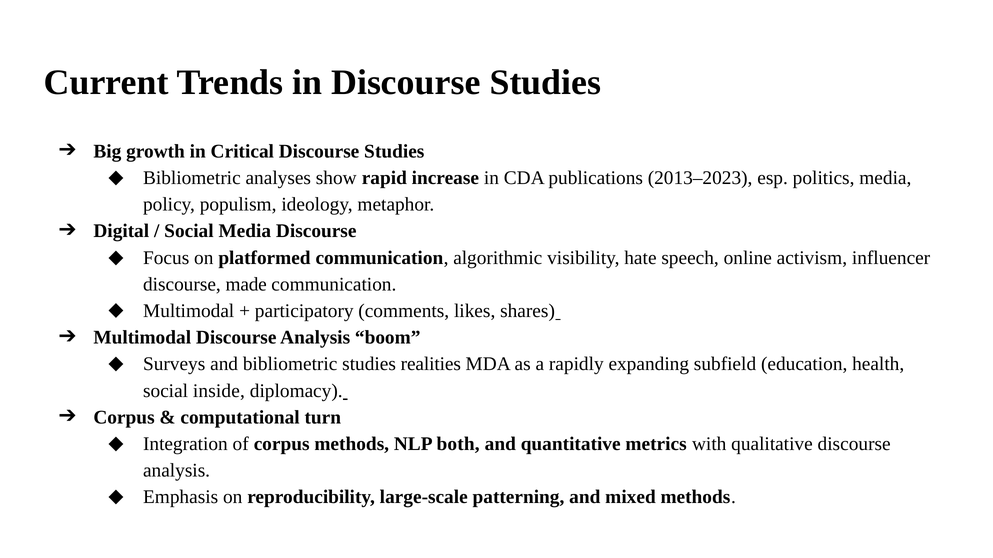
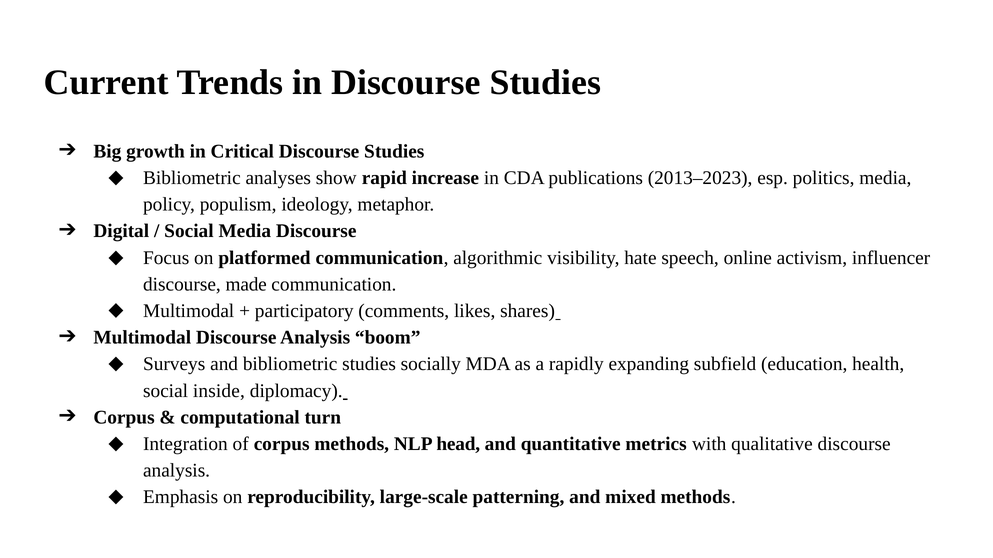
realities: realities -> socially (431, 364)
both: both -> head (458, 444)
